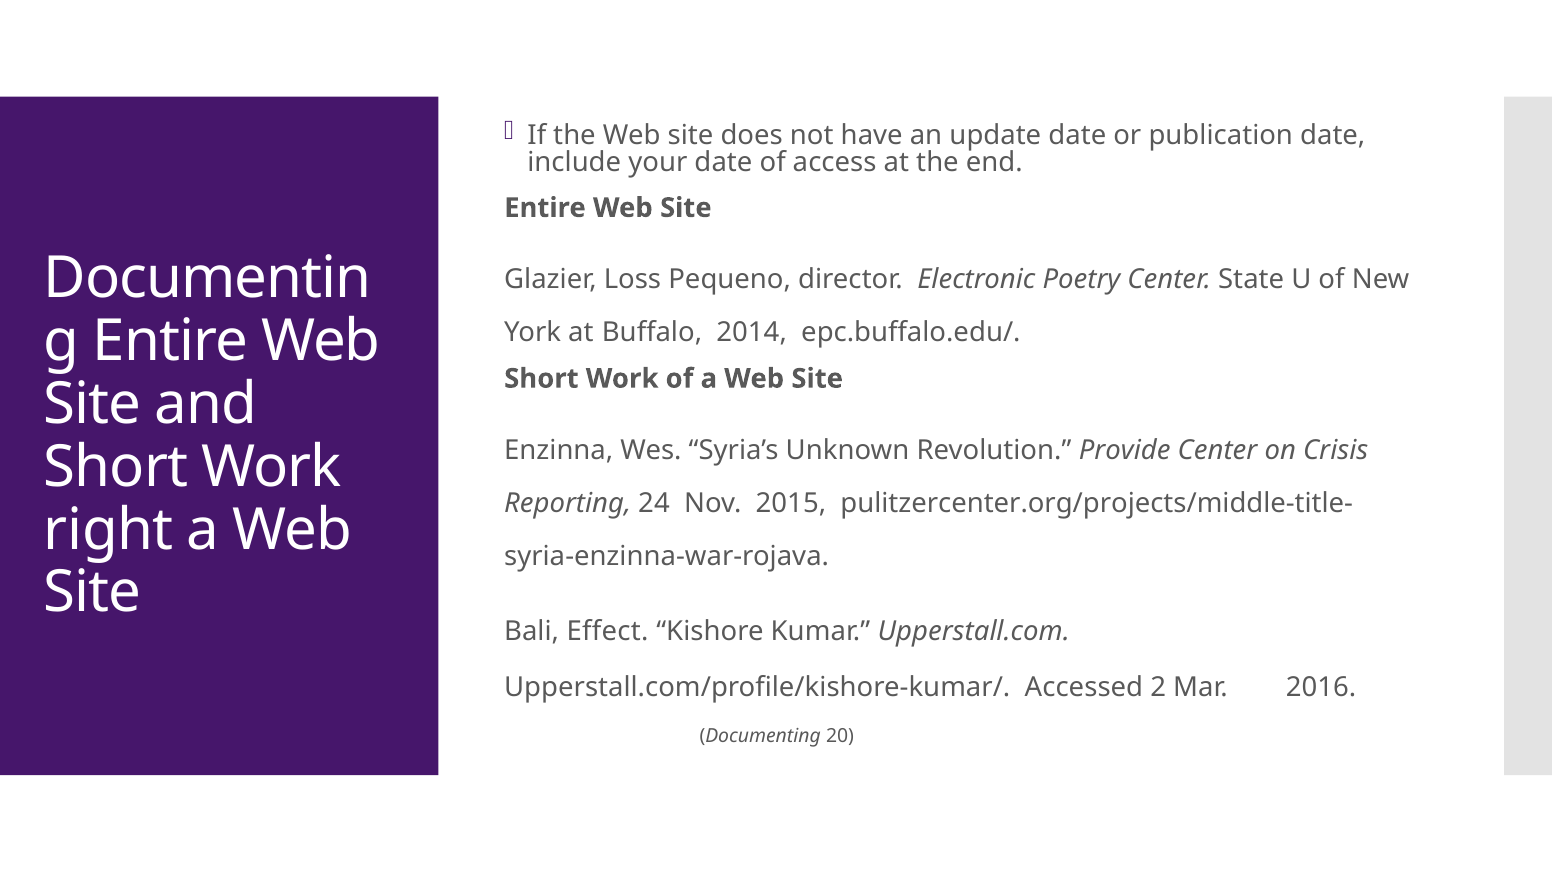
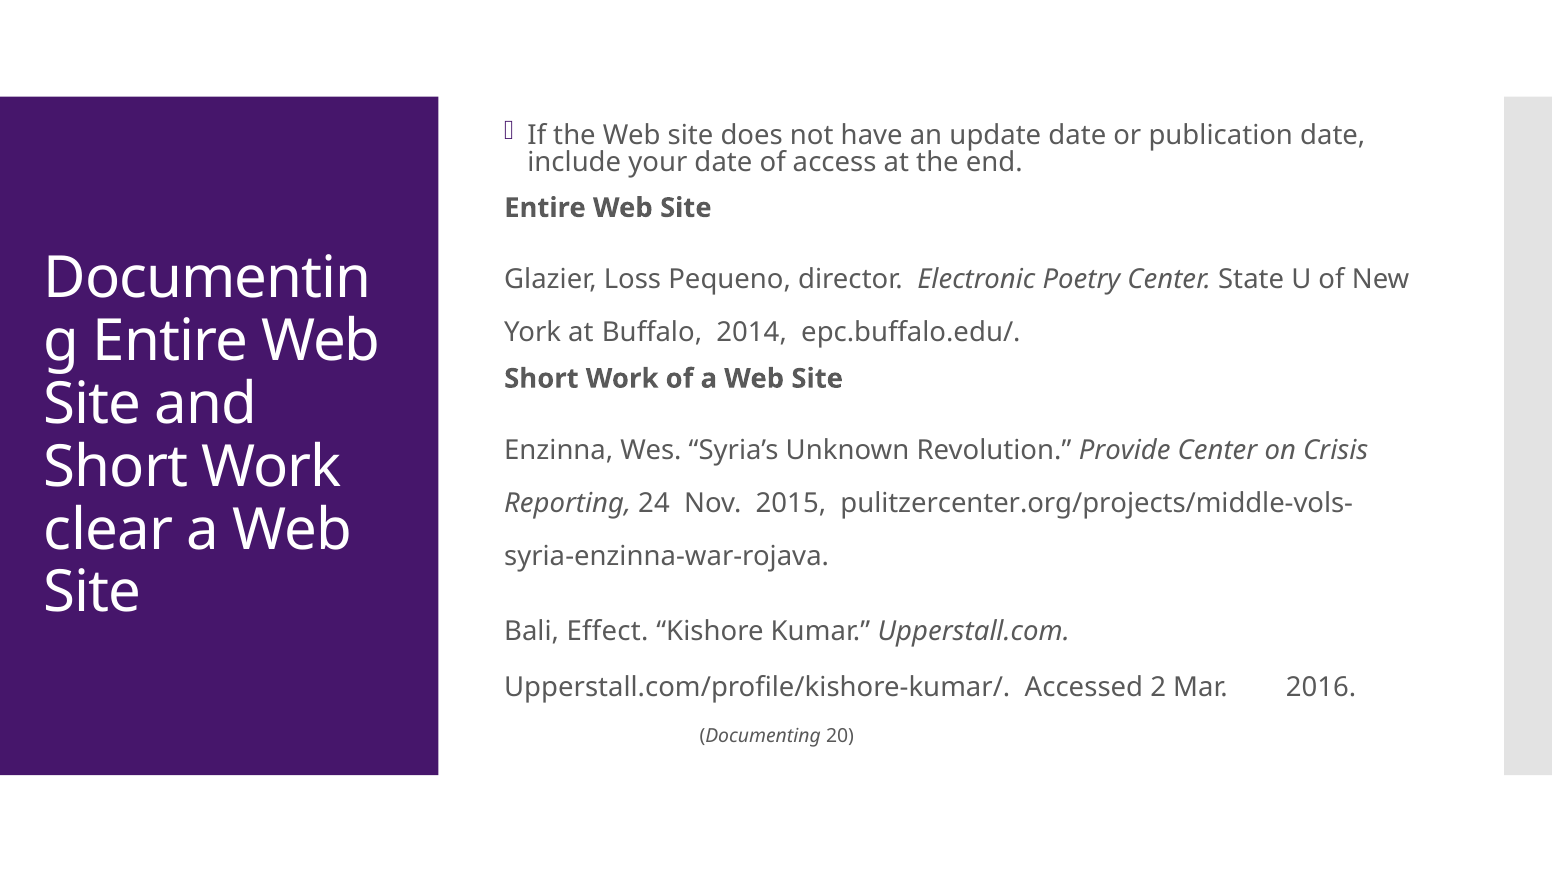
pulitzercenter.org/projects/middle-title-: pulitzercenter.org/projects/middle-title- -> pulitzercenter.org/projects/middle-vols- (1097, 503)
right: right -> clear (109, 530)
